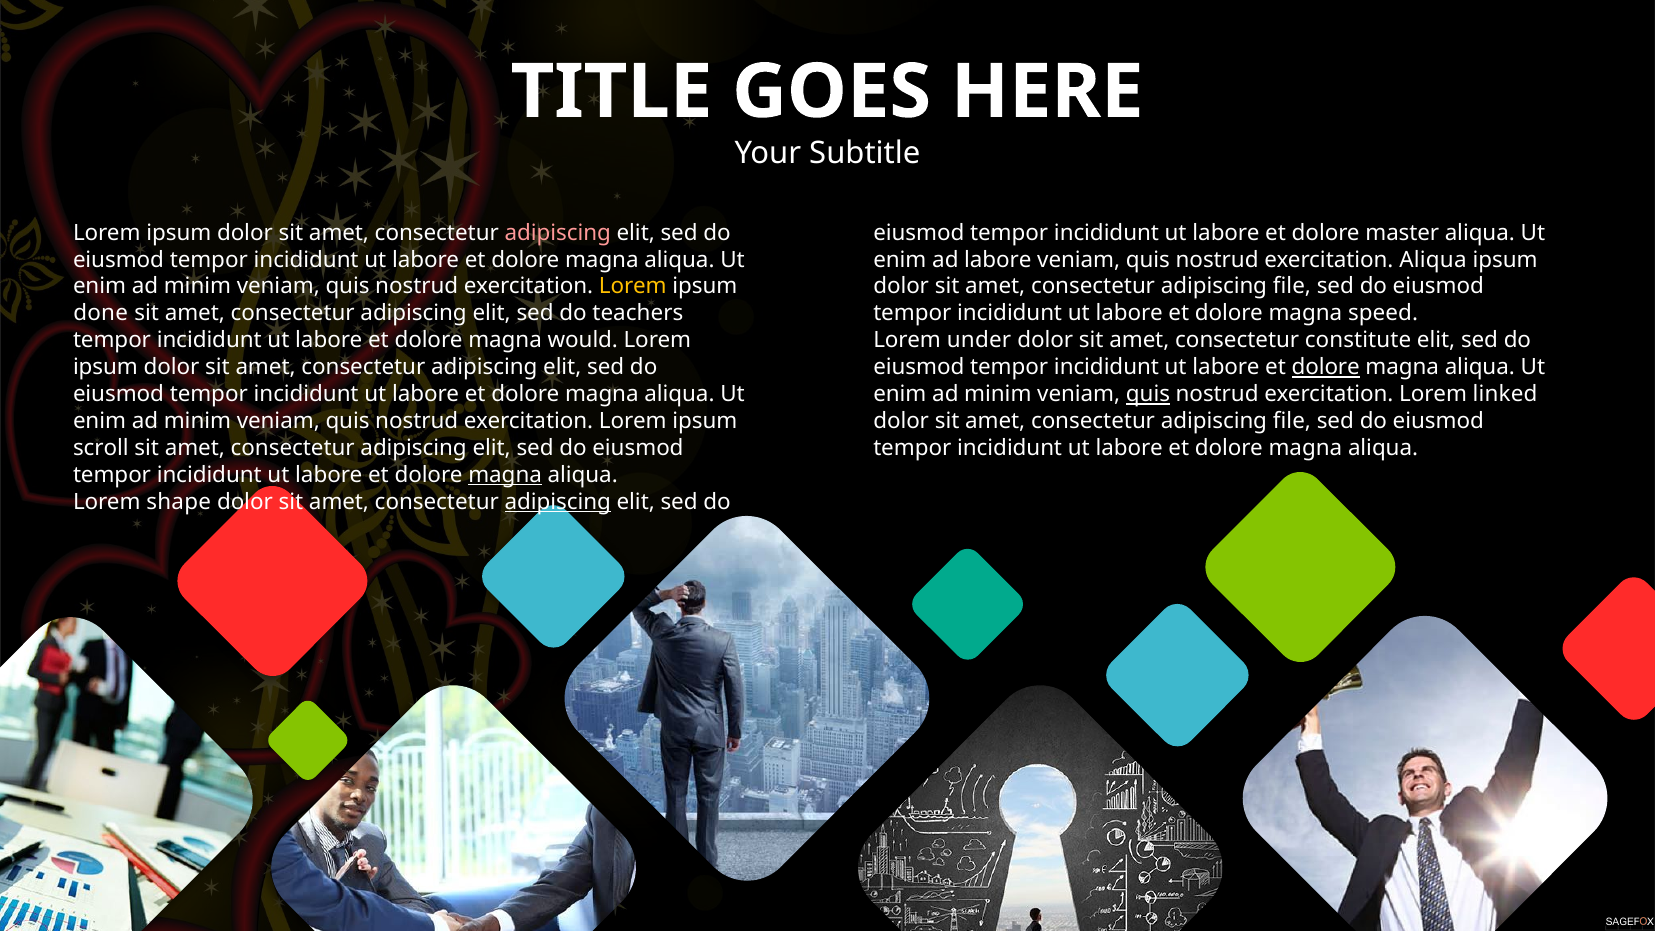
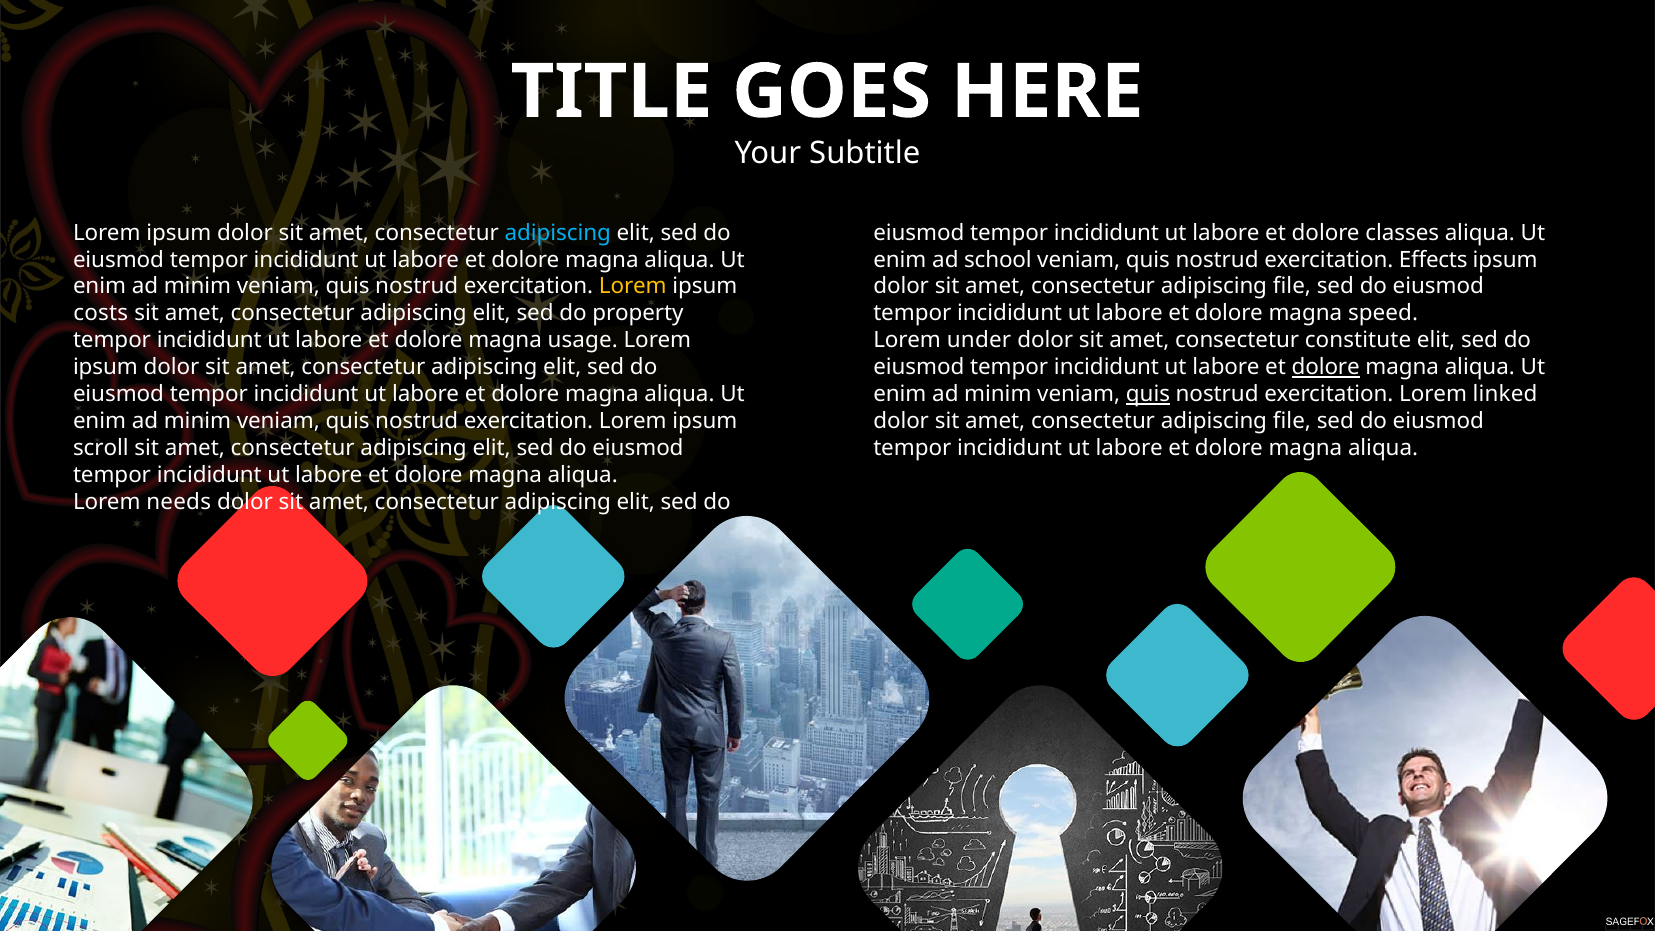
adipiscing colour: pink -> light blue (558, 233)
master: master -> classes (1402, 233)
ad labore: labore -> school (998, 260)
exercitation Aliqua: Aliqua -> Effects (1433, 260)
done: done -> costs (101, 313)
teachers: teachers -> property (638, 313)
would: would -> usage (583, 340)
magna underline: present -> none (505, 475)
shape: shape -> needs (179, 502)
adipiscing underline: present -> none (558, 502)
